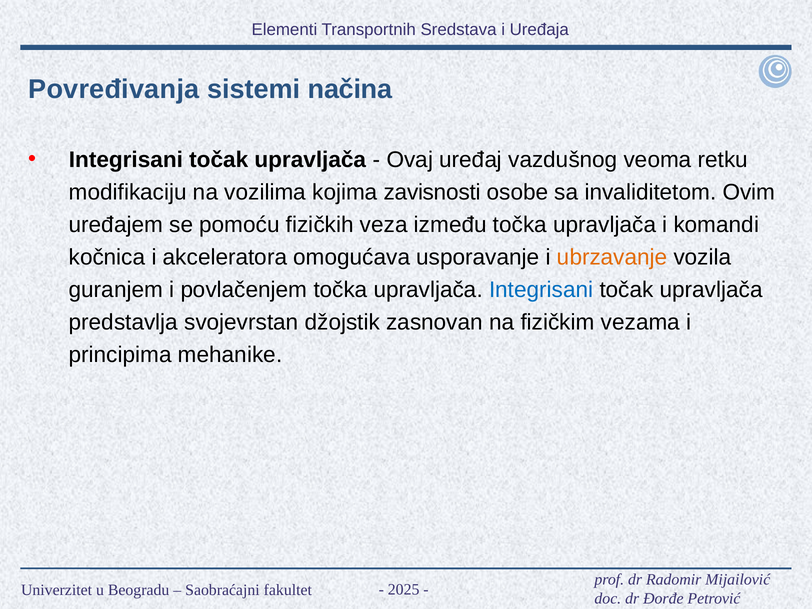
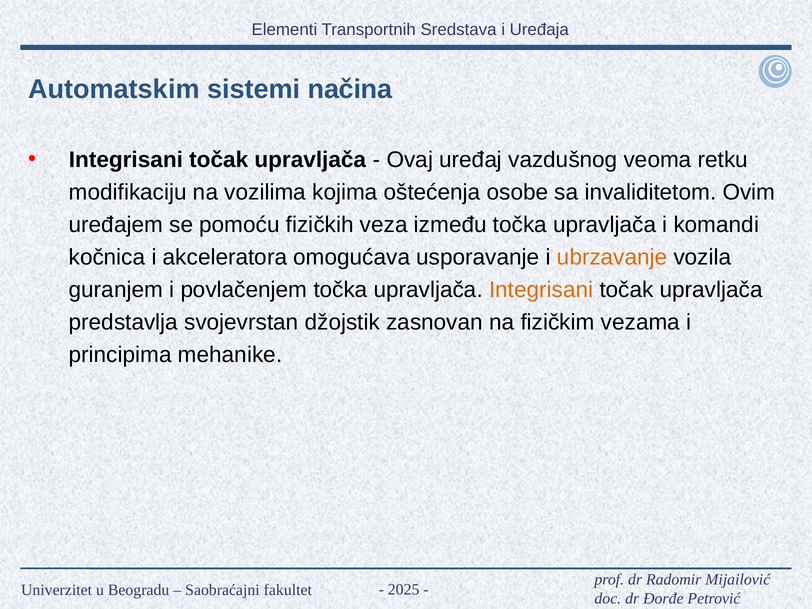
Povređivanja: Povređivanja -> Automatskim (114, 90)
zavisnosti: zavisnosti -> oštećenja (432, 192)
Integrisani colour: blue -> orange (541, 290)
